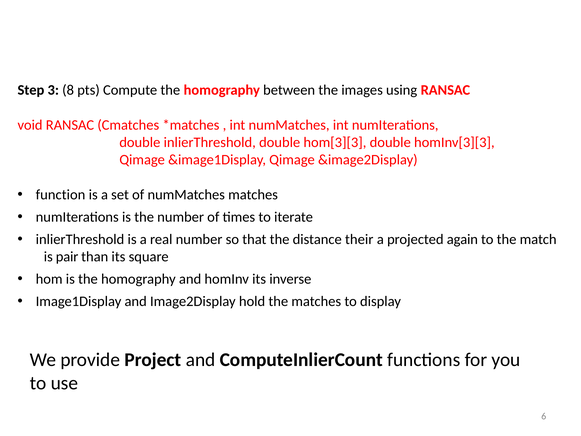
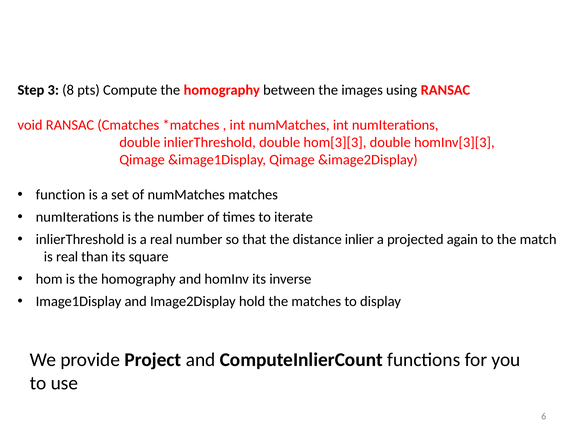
their: their -> inlier (359, 239)
is pair: pair -> real (67, 257)
